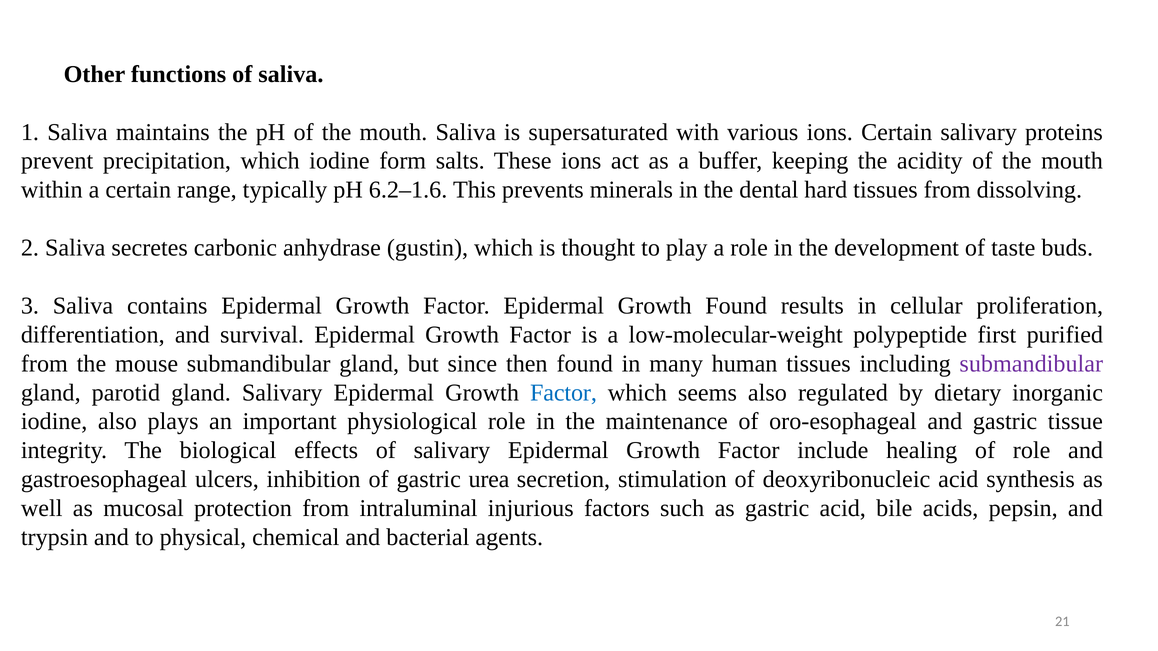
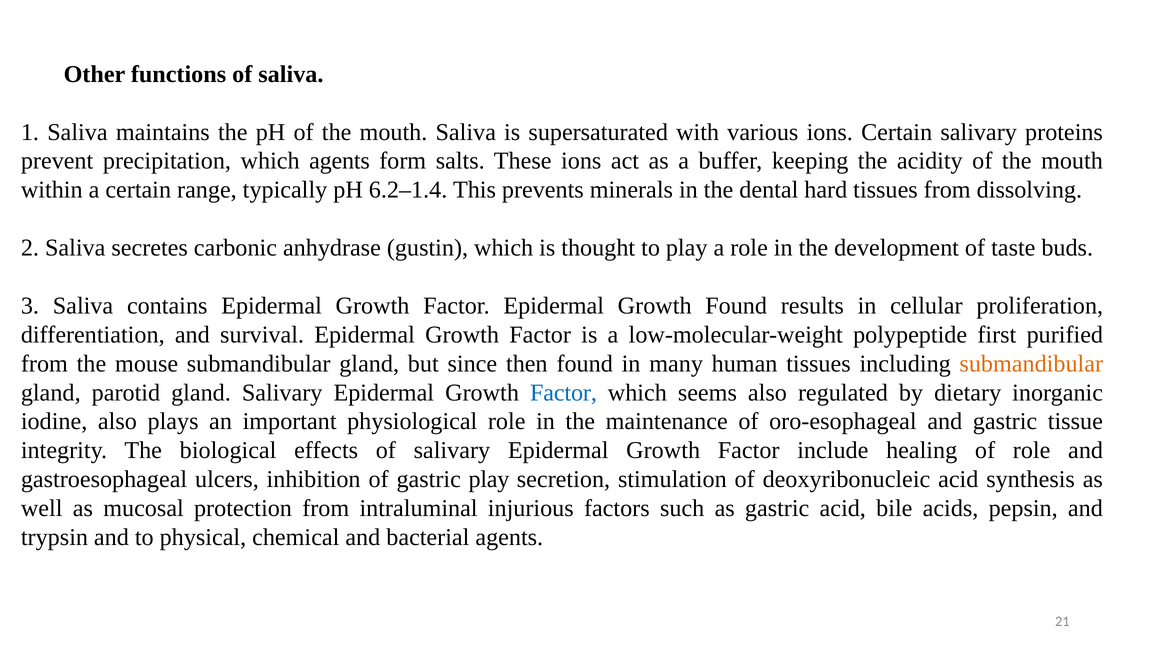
which iodine: iodine -> agents (339, 161)
6.2–1.6: 6.2–1.6 -> 6.2–1.4 (408, 190)
submandibular colour: purple -> orange (1031, 364)
gastric urea: urea -> play (489, 480)
